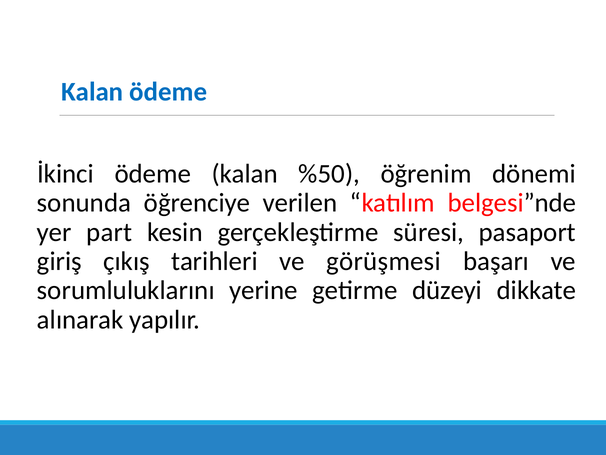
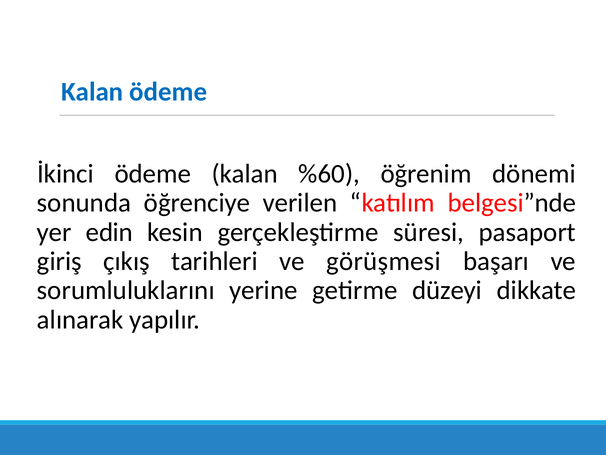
%50: %50 -> %60 (329, 174)
part: part -> edin (109, 232)
